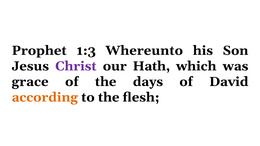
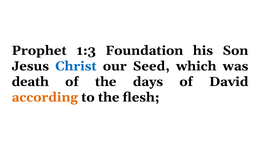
Whereunto: Whereunto -> Foundation (144, 51)
Christ colour: purple -> blue (76, 66)
Hath: Hath -> Seed (151, 66)
grace: grace -> death (30, 82)
